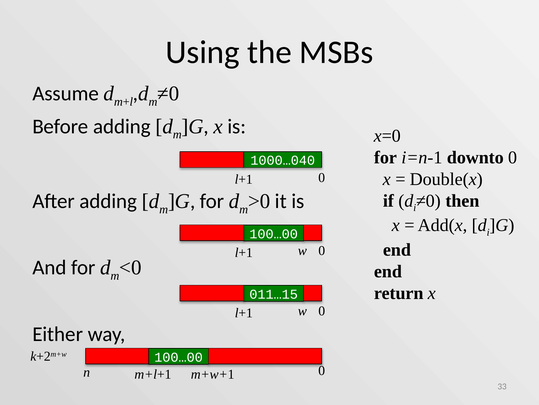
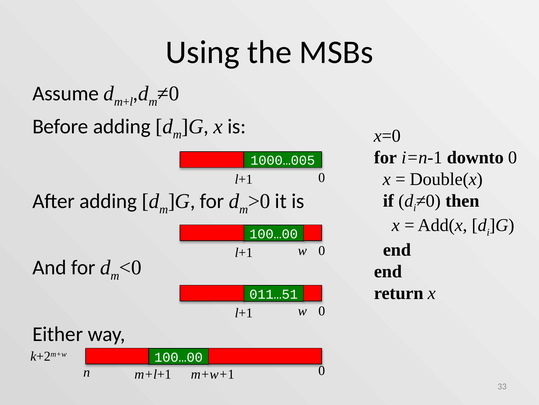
1000…040: 1000…040 -> 1000…005 (283, 160)
011…15: 011…15 -> 011…51 (274, 294)
